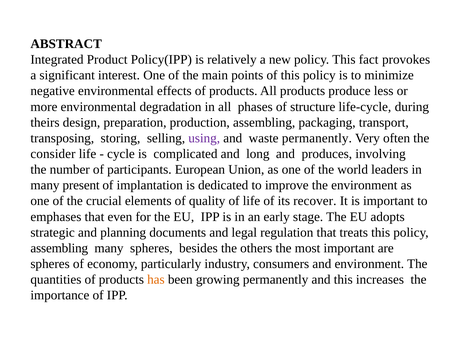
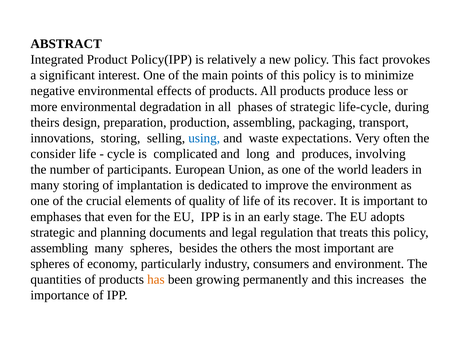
of structure: structure -> strategic (313, 107)
transposing: transposing -> innovations (62, 138)
using colour: purple -> blue (204, 138)
waste permanently: permanently -> expectations (317, 138)
many present: present -> storing (81, 185)
